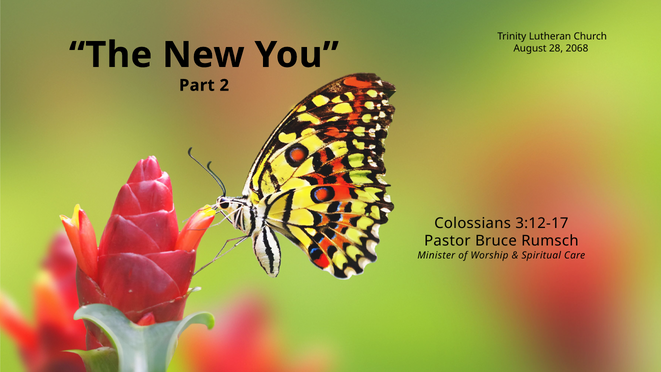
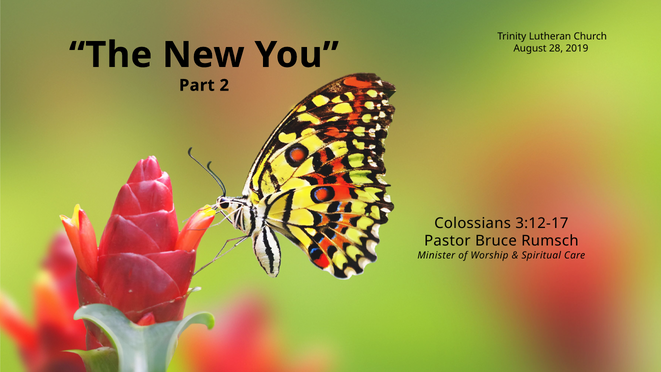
2068: 2068 -> 2019 (577, 48)
